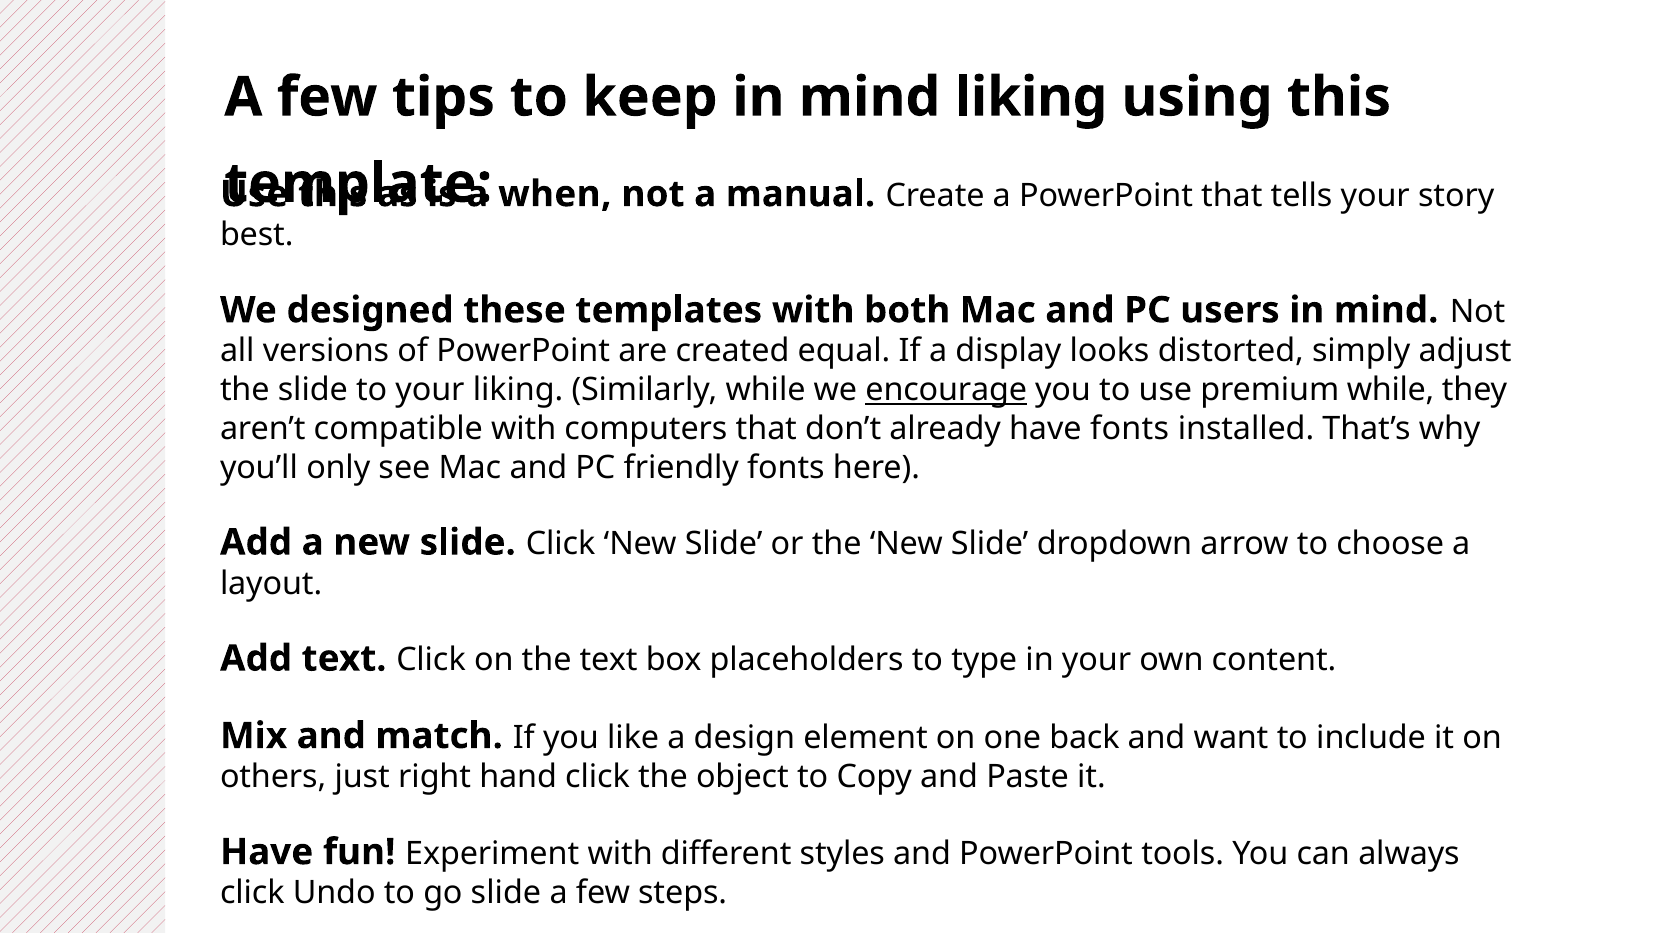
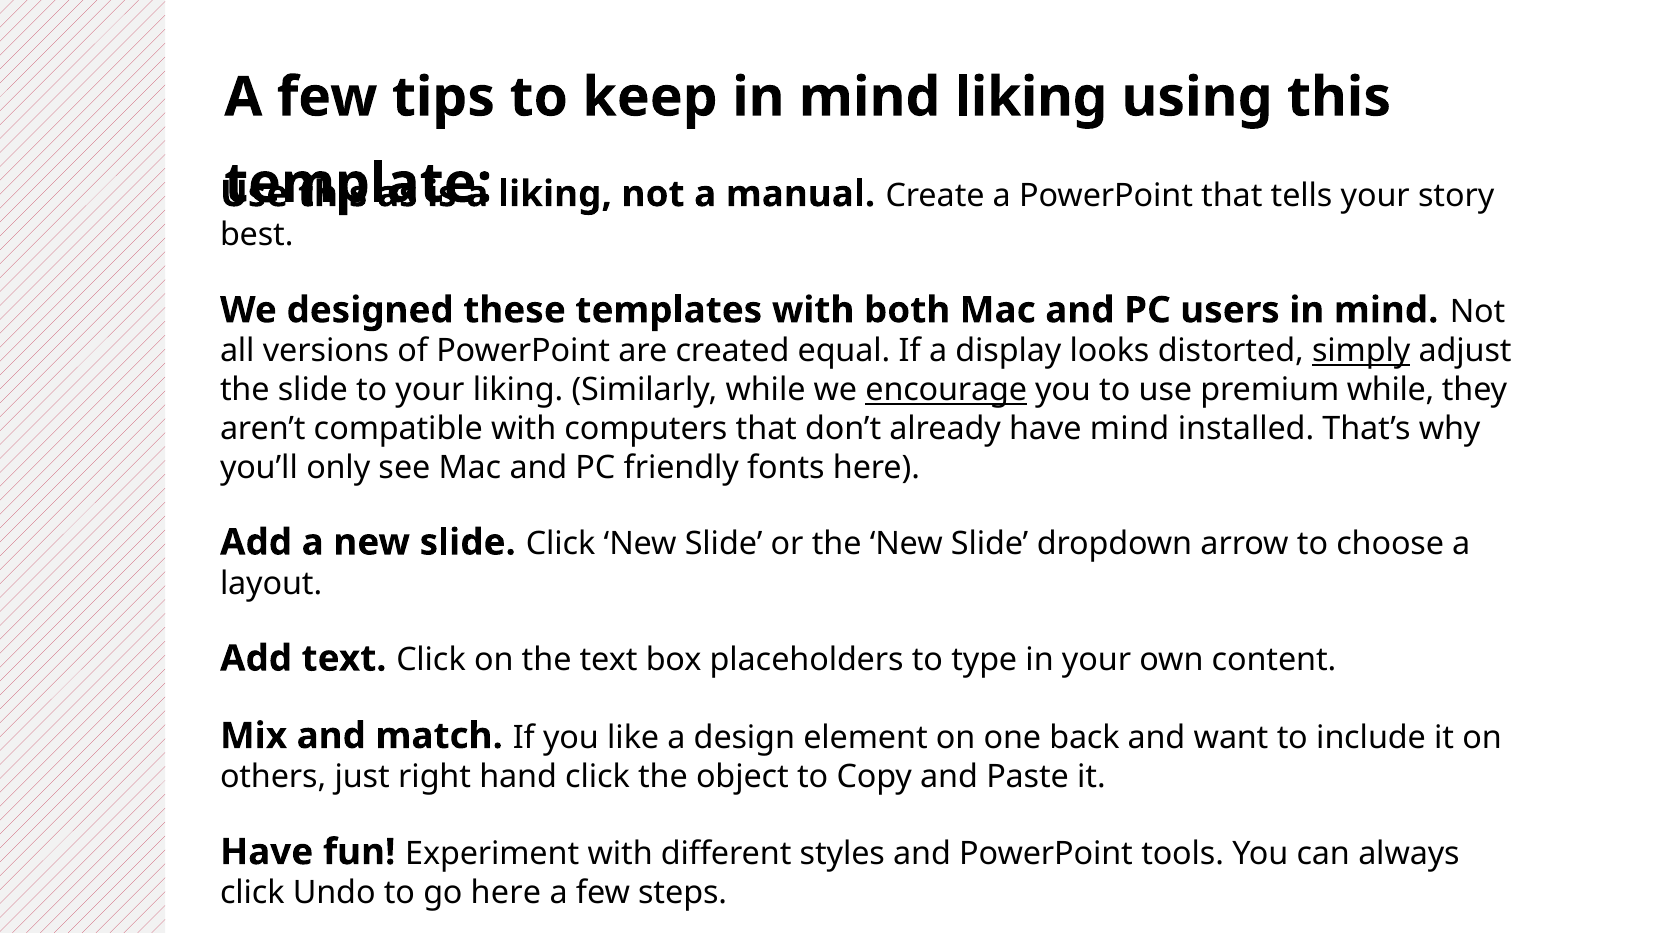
when: when -> liking (555, 194)
simply underline: none -> present (1361, 351)
have fonts: fonts -> mind (1130, 429)
go slide: slide -> here (506, 893)
